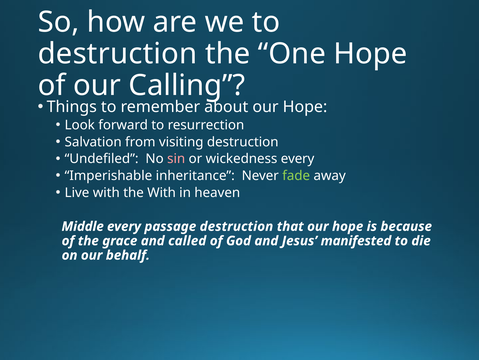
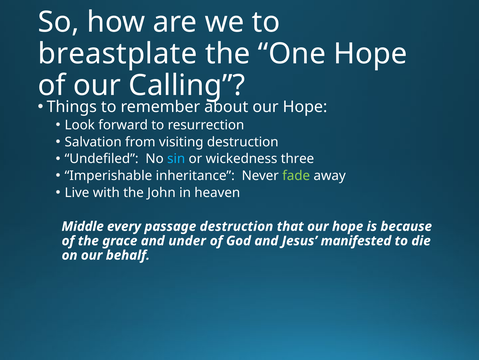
destruction: destruction -> breastplate (117, 54)
sin colour: pink -> light blue (176, 159)
wickedness every: every -> three (297, 159)
the With: With -> John (162, 192)
called: called -> under (187, 240)
